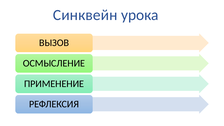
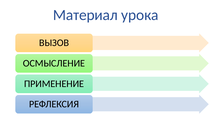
Синквейн: Синквейн -> Материал (85, 15)
